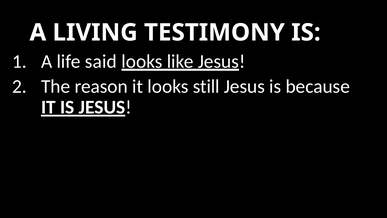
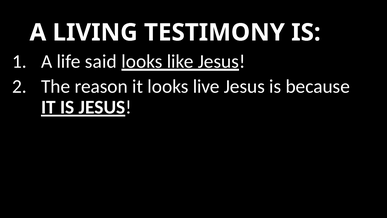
still: still -> live (206, 86)
